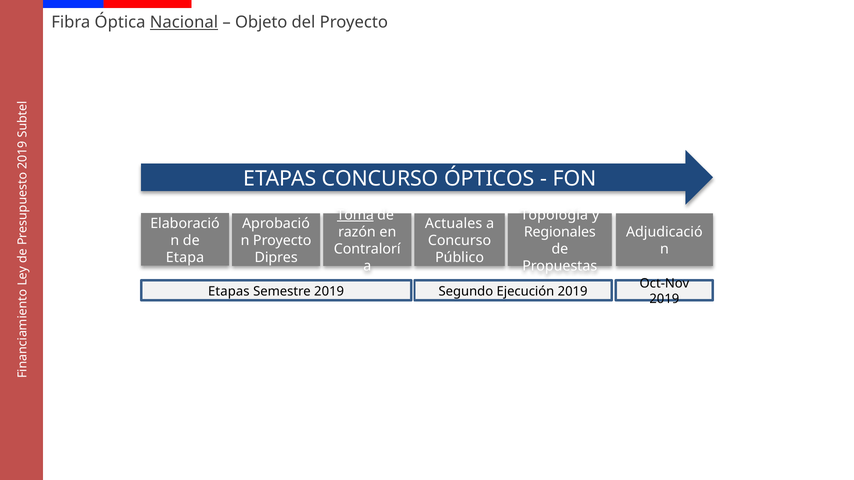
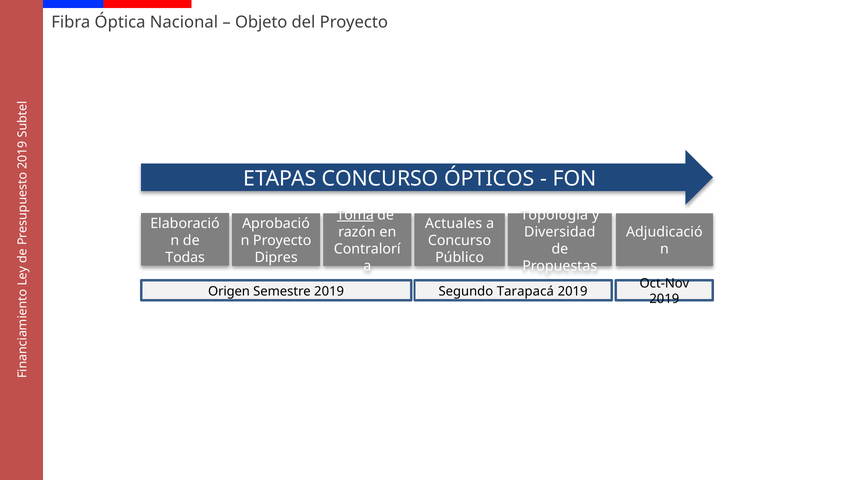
Nacional underline: present -> none (184, 23)
Regionales: Regionales -> Diversidad (560, 232)
Etapa: Etapa -> Todas (185, 258)
Etapas: Etapas -> Origen (229, 292)
Ejecución: Ejecución -> Tarapacá (525, 292)
